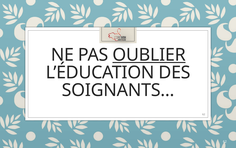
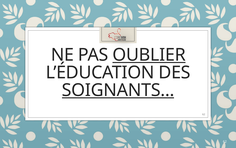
SOIGNANTS… underline: none -> present (118, 90)
